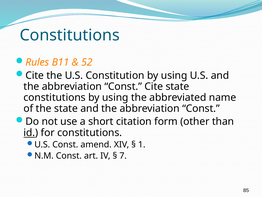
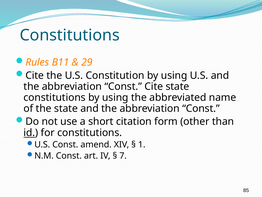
52: 52 -> 29 (87, 62)
